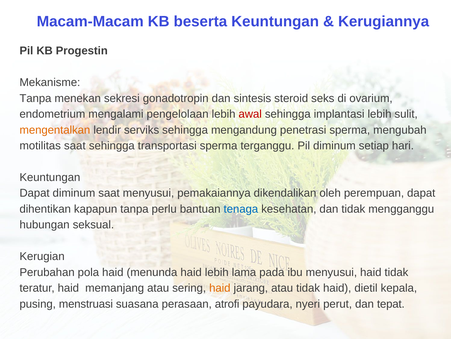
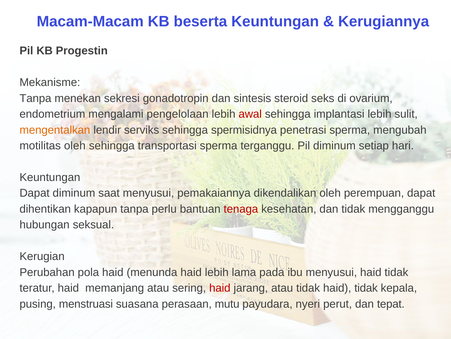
mengandung: mengandung -> spermisidnya (244, 130)
motilitas saat: saat -> oleh (75, 145)
tenaga colour: blue -> red (241, 209)
haid colour: orange -> red (220, 288)
tidak haid dietil: dietil -> tidak (366, 288)
atrofi: atrofi -> mutu (227, 303)
